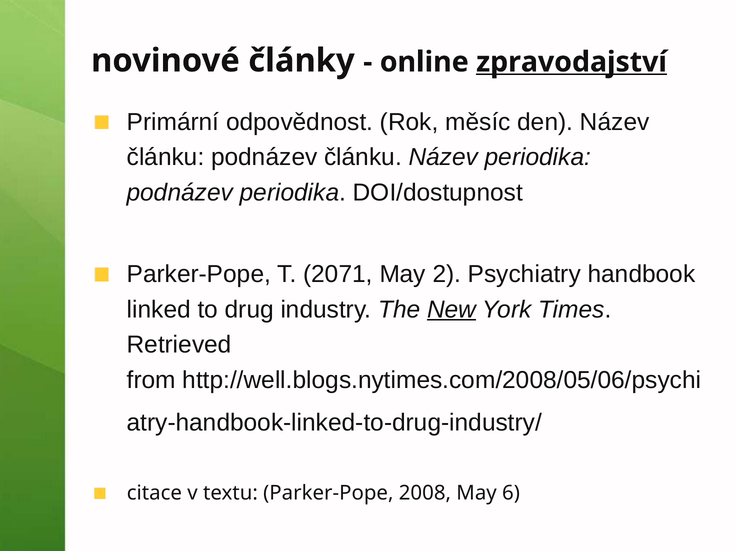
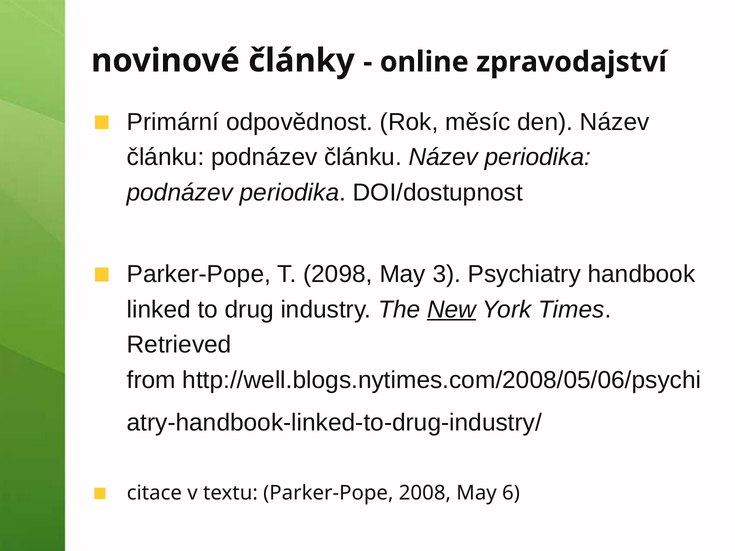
zpravodajství underline: present -> none (571, 62)
2071: 2071 -> 2098 (338, 274)
2: 2 -> 3 (447, 274)
